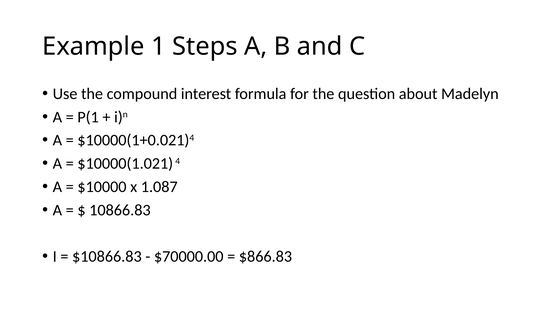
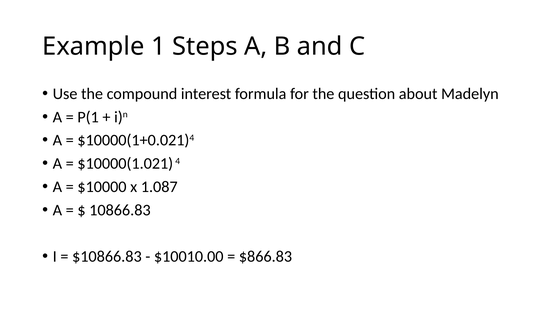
$70000.00: $70000.00 -> $10010.00 (189, 257)
